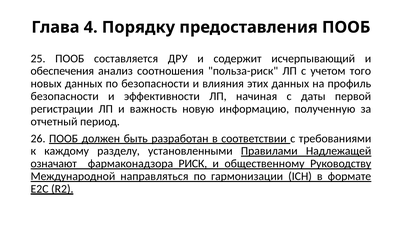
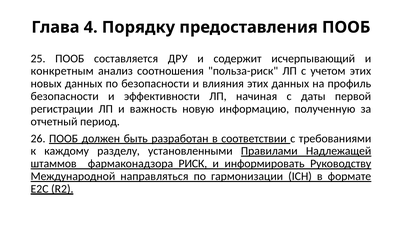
обеспечения: обеспечения -> конкретным (62, 71)
учетом того: того -> этих (360, 71)
означают: означают -> штаммов (54, 164)
общественному: общественному -> информировать (265, 164)
